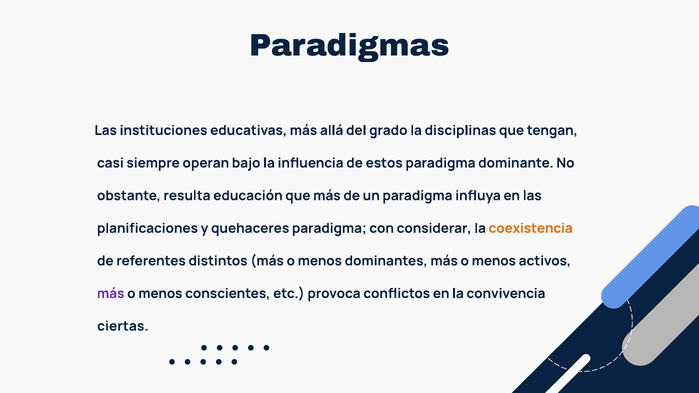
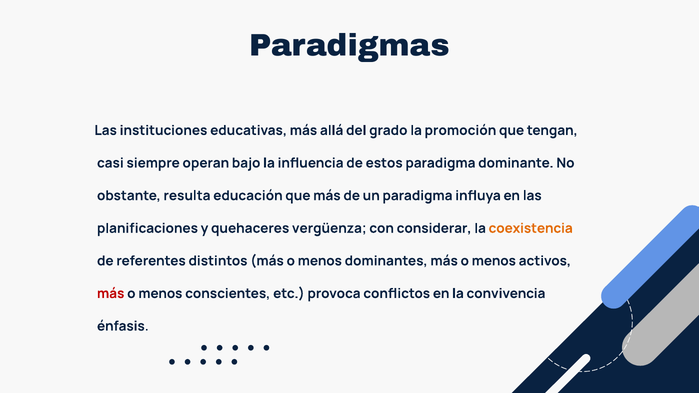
disciplinas: disciplinas -> promoción (460, 130)
quehaceres paradigma: paradigma -> vergüenza (329, 228)
más colour: purple -> red (111, 294)
ciertas: ciertas -> énfasis (123, 326)
